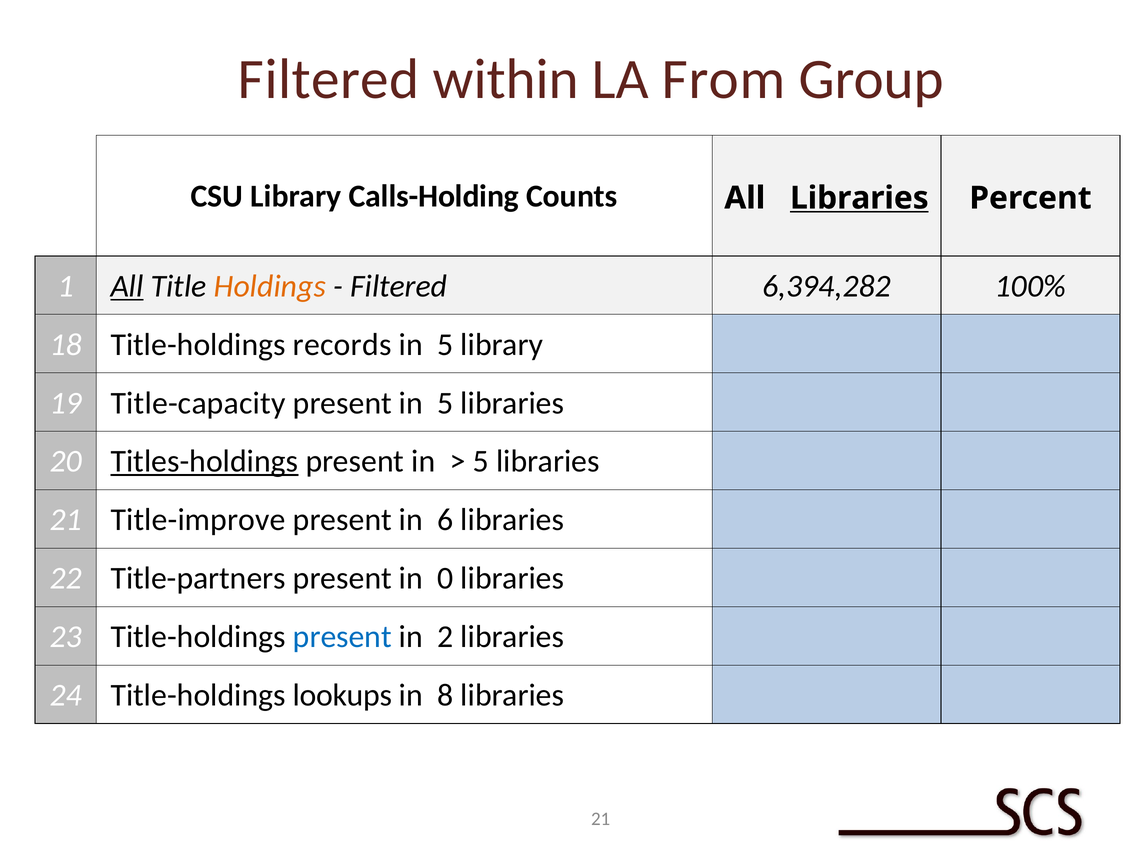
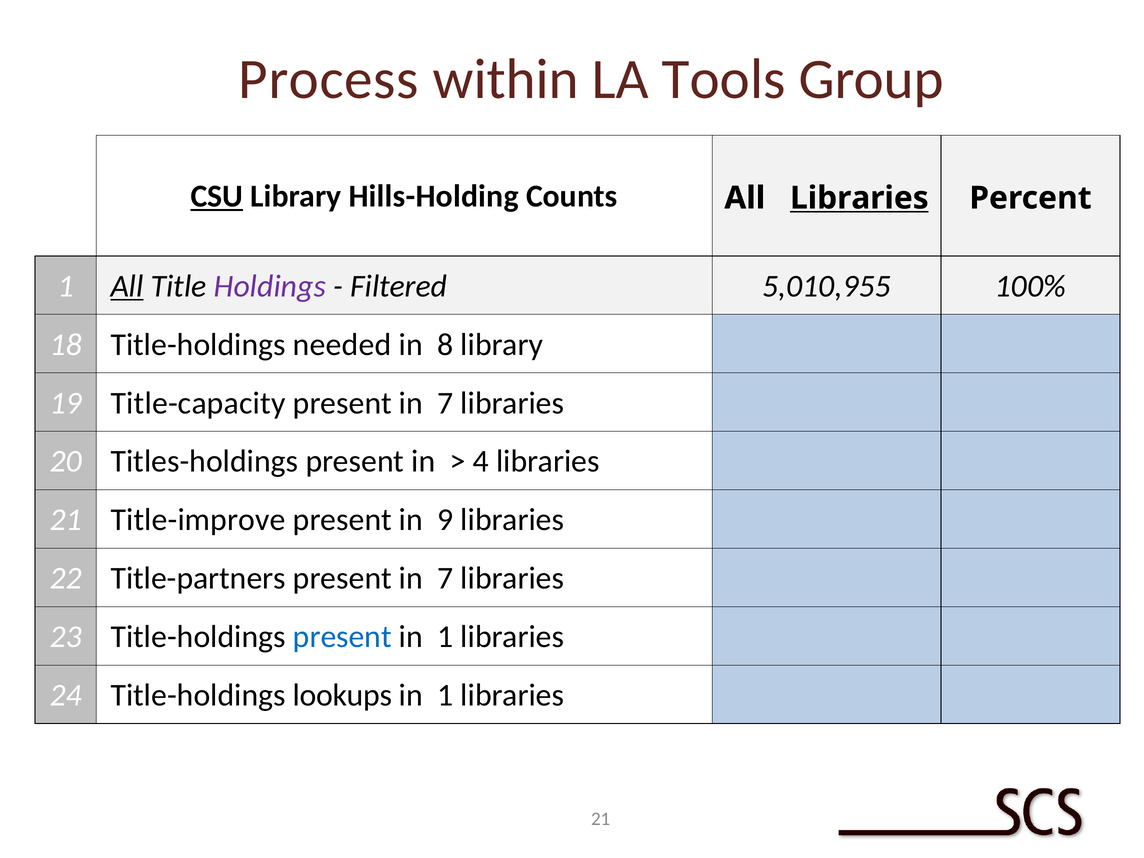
Filtered: Filtered -> Process (329, 79)
From: From -> Tools (724, 79)
CSU underline: none -> present (217, 196)
Calls-Holding: Calls-Holding -> Hills-Holding (434, 196)
Holdings colour: orange -> purple (270, 286)
6,394,282: 6,394,282 -> 5,010,955 (827, 286)
records: records -> needed (342, 345)
5: 5 -> 8 (445, 345)
5: 5 -> 7 (445, 403)
Titles-holdings underline: present -> none (204, 461)
5: 5 -> 4 (481, 461)
6: 6 -> 9 (445, 520)
0: 0 -> 7 (445, 578)
2: 2 -> 1 (445, 637)
8: 8 -> 1 (445, 695)
